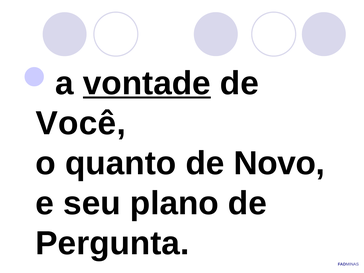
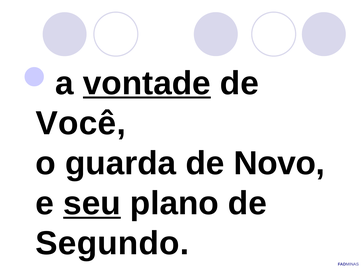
quanto: quanto -> guarda (121, 163)
seu underline: none -> present (92, 203)
Pergunta: Pergunta -> Segundo (112, 243)
